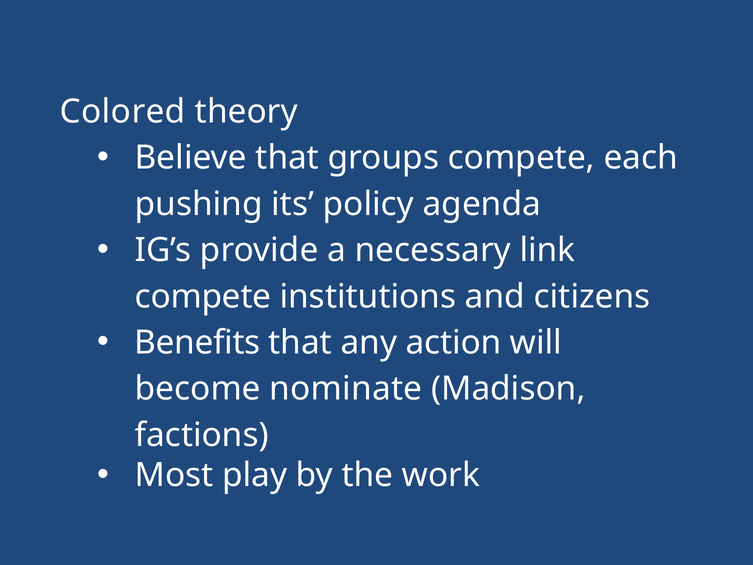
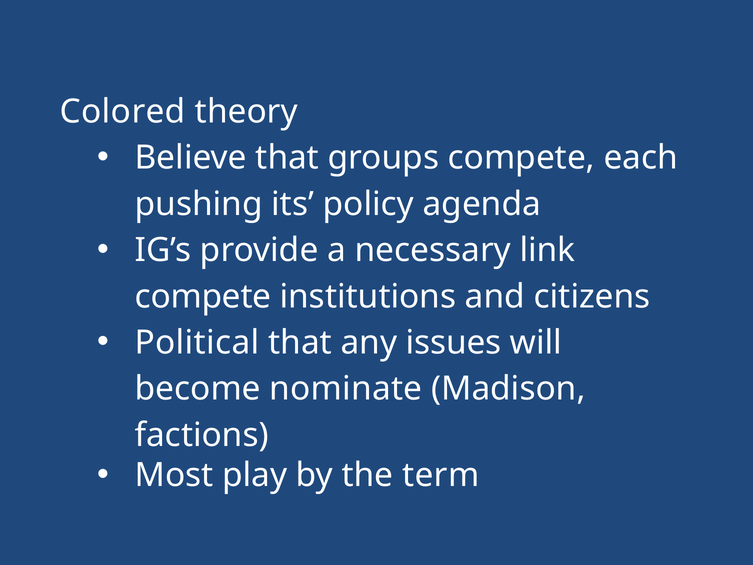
Benefits: Benefits -> Political (197, 343)
action: action -> issues (454, 343)
work: work -> term (441, 475)
